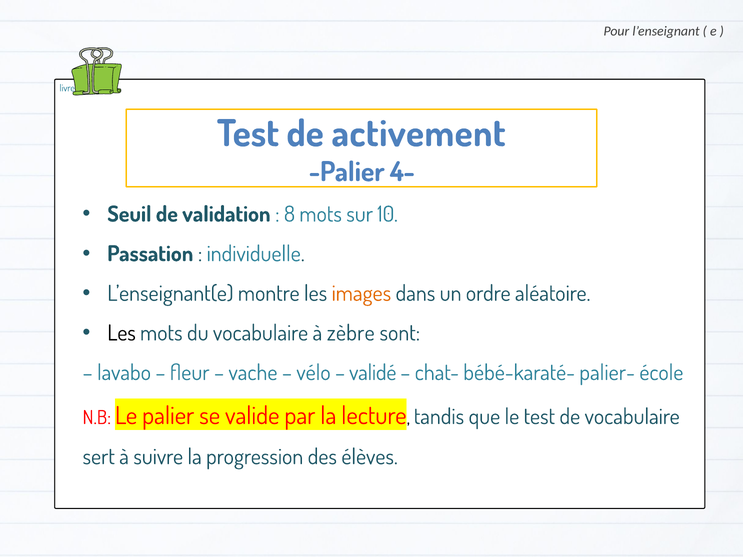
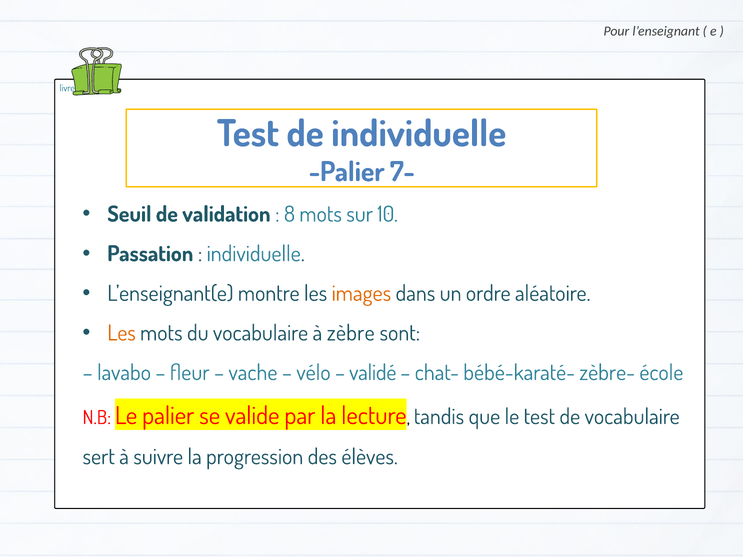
de activement: activement -> individuelle (419, 134)
4-: 4- -> 7- (402, 172)
Les colour: black -> orange (122, 333)
palier-: palier- -> zèbre- (607, 373)
